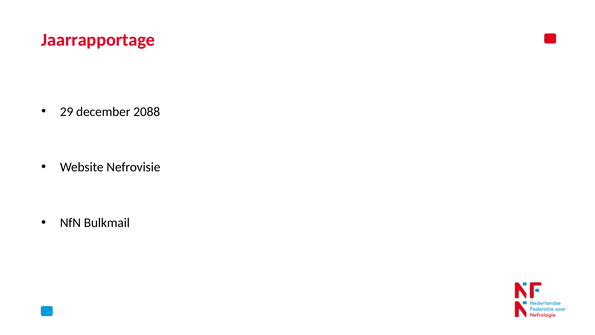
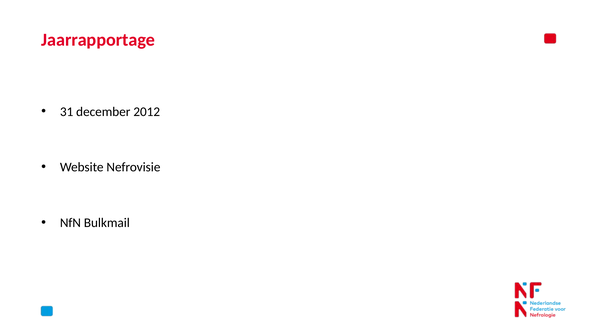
29: 29 -> 31 (67, 112)
2088: 2088 -> 2012 (147, 112)
